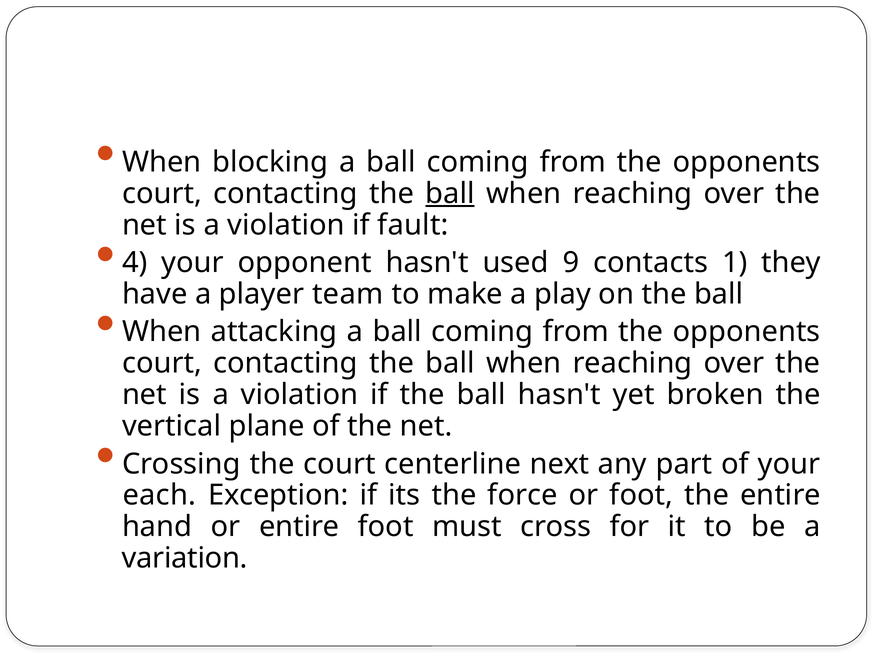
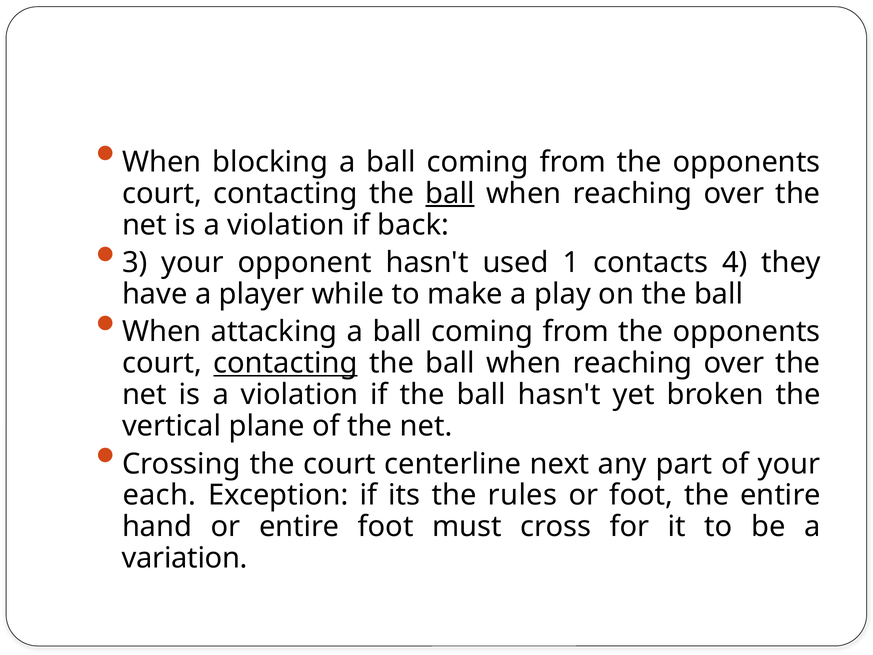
fault: fault -> back (413, 225)
4: 4 -> 3 (135, 263)
9: 9 -> 1 (571, 263)
1: 1 -> 4 (735, 263)
team: team -> while (348, 294)
contacting underline: none -> present (286, 363)
force: force -> rules (522, 495)
